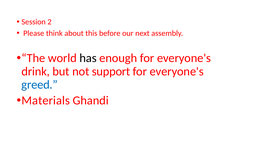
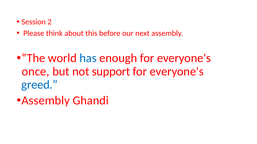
has colour: black -> blue (88, 58)
drink: drink -> once (36, 72)
Materials: Materials -> Assembly (46, 101)
